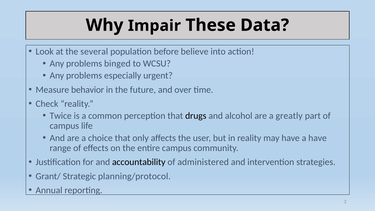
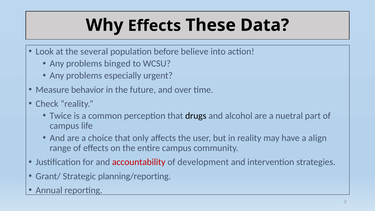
Why Impair: Impair -> Effects (154, 26)
greatly: greatly -> nuetral (289, 116)
a have: have -> align (318, 138)
accountability colour: black -> red (139, 162)
administered: administered -> development (203, 162)
planning/protocol: planning/protocol -> planning/reporting (134, 176)
